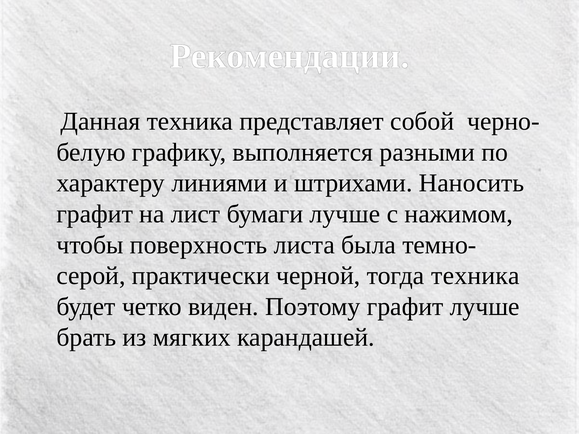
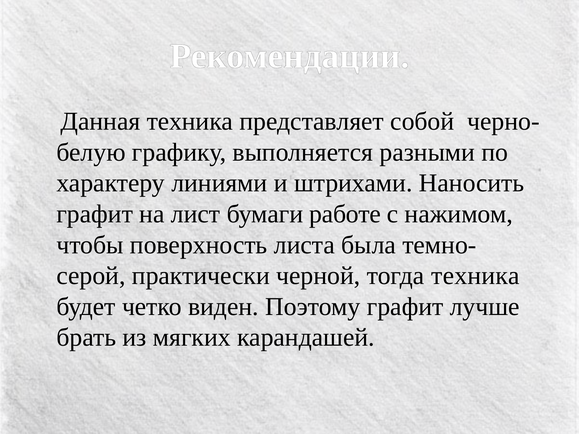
бумаги лучше: лучше -> работе (345, 214)
